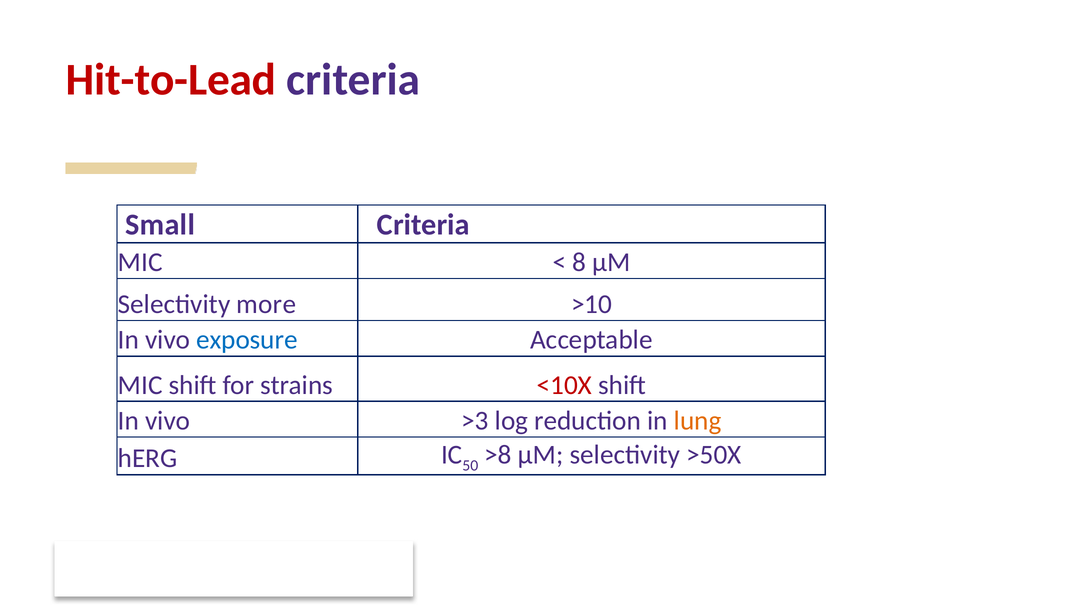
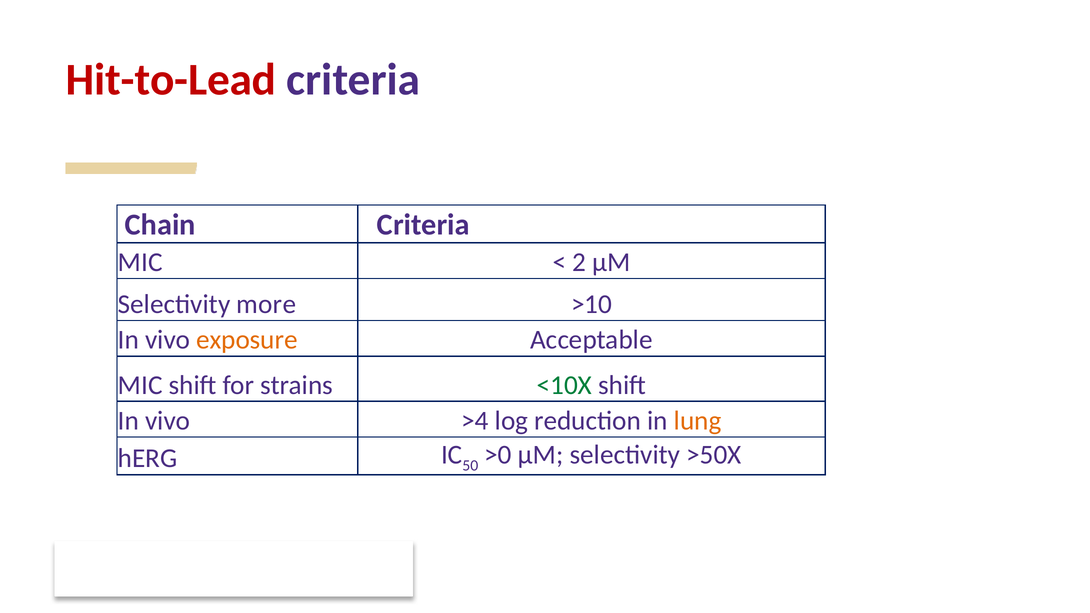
Small: Small -> Chain (160, 225)
8: 8 -> 2 (579, 262)
exposure colour: blue -> orange (247, 340)
<10X colour: red -> green (564, 385)
>3: >3 -> >4 (475, 421)
>8: >8 -> >0 (498, 455)
